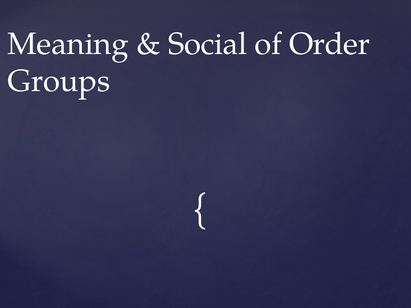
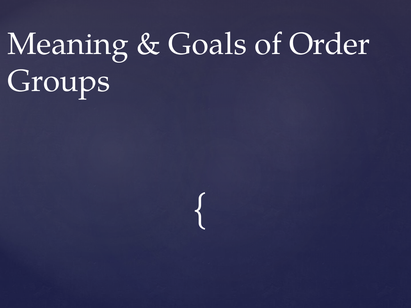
Social: Social -> Goals (207, 44)
